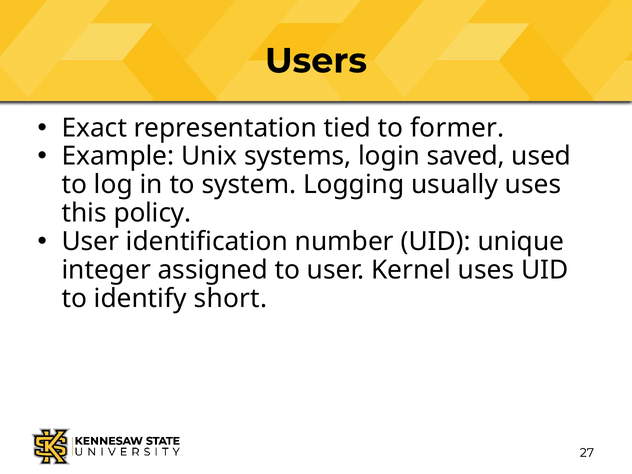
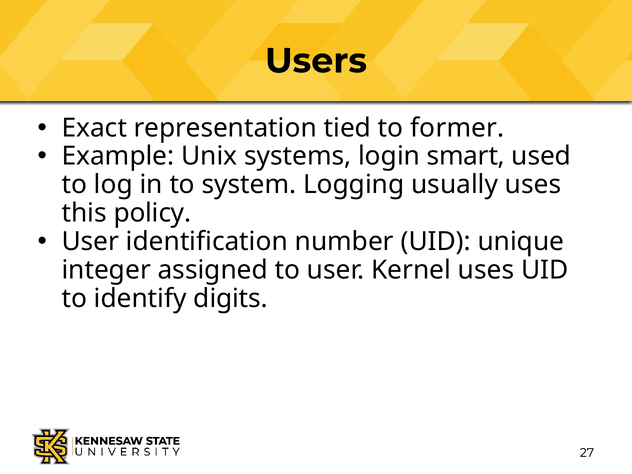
saved: saved -> smart (466, 156)
short: short -> digits (231, 298)
